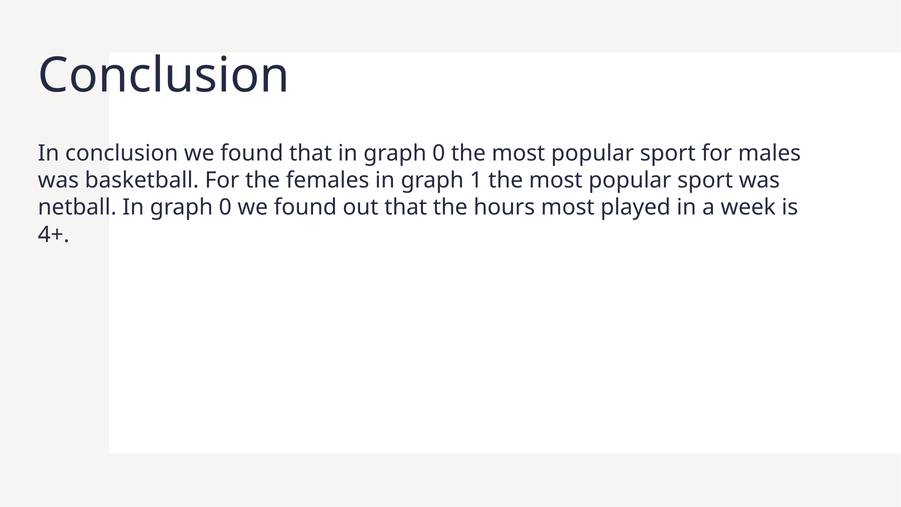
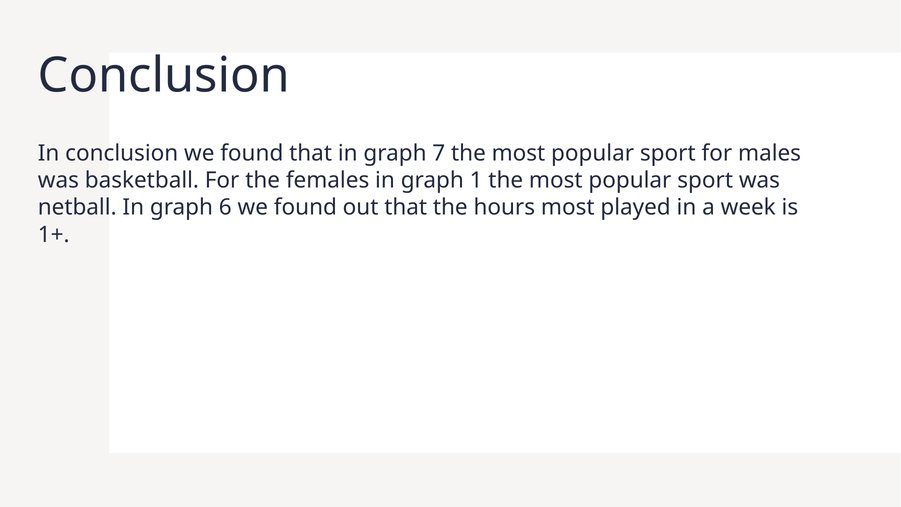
that in graph 0: 0 -> 7 (439, 153)
netball In graph 0: 0 -> 6 (225, 207)
4+: 4+ -> 1+ (54, 234)
